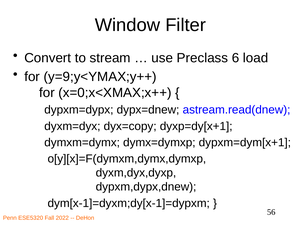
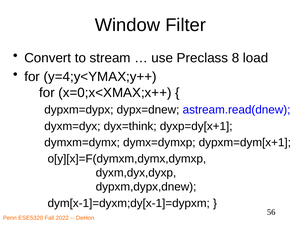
6: 6 -> 8 (236, 58)
y=9;y<YMAX;y++: y=9;y<YMAX;y++ -> y=4;y<YMAX;y++ (100, 77)
dyx=copy: dyx=copy -> dyx=think (130, 127)
